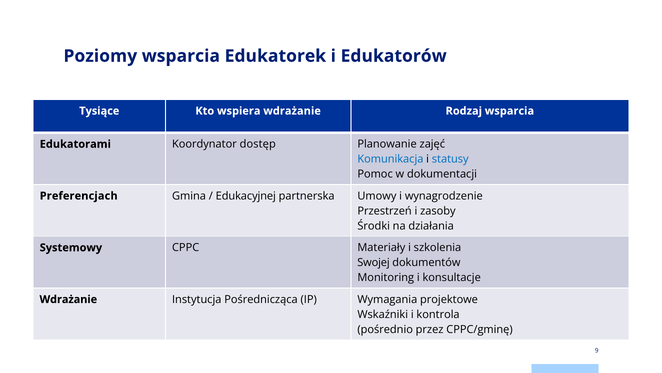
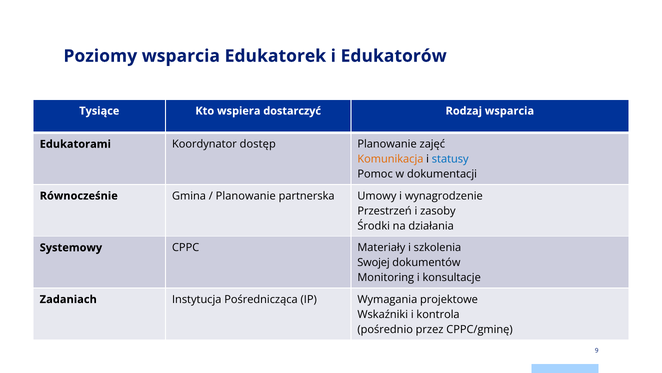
wspiera wdrażanie: wdrażanie -> dostarczyć (292, 111)
Komunikacja colour: blue -> orange (390, 159)
Preferencjach: Preferencjach -> Równocześnie (79, 196)
Edukacyjnej: Edukacyjnej -> Planowanie (246, 196)
Wdrażanie: Wdrażanie -> Zadaniach (68, 299)
